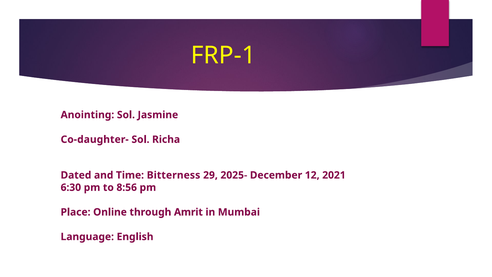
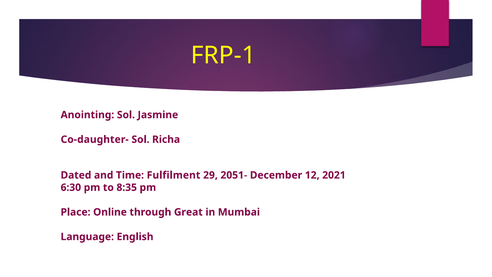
Bitterness: Bitterness -> Fulfilment (174, 175)
2025-: 2025- -> 2051- (234, 175)
8:56: 8:56 -> 8:35 (127, 187)
Amrit: Amrit -> Great (188, 212)
